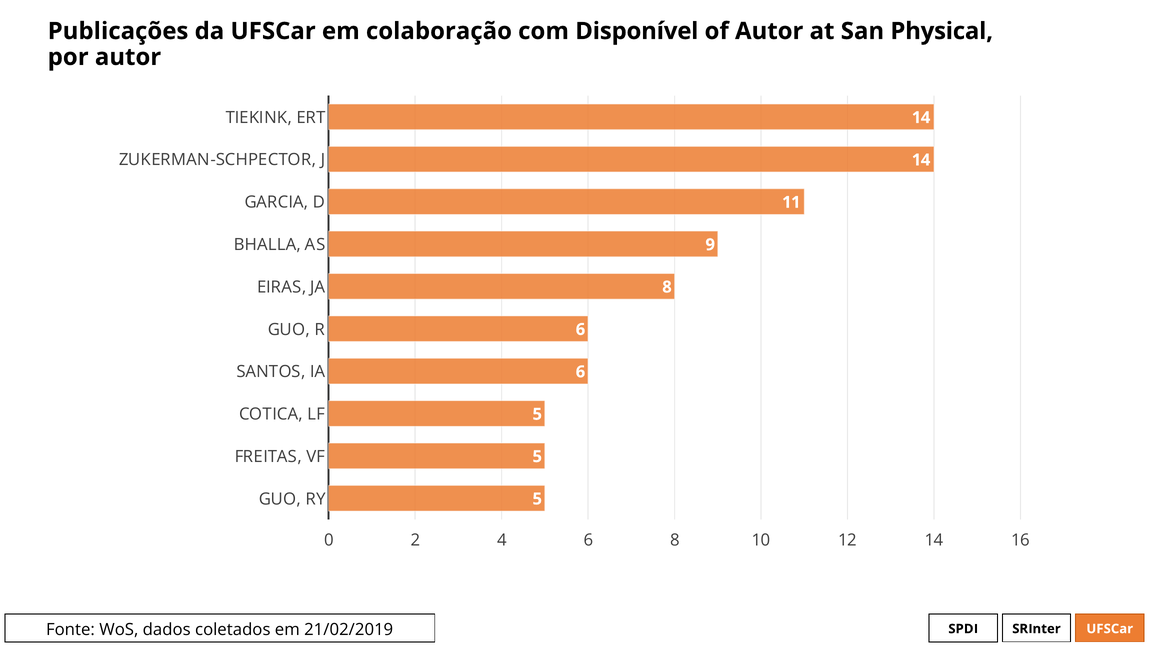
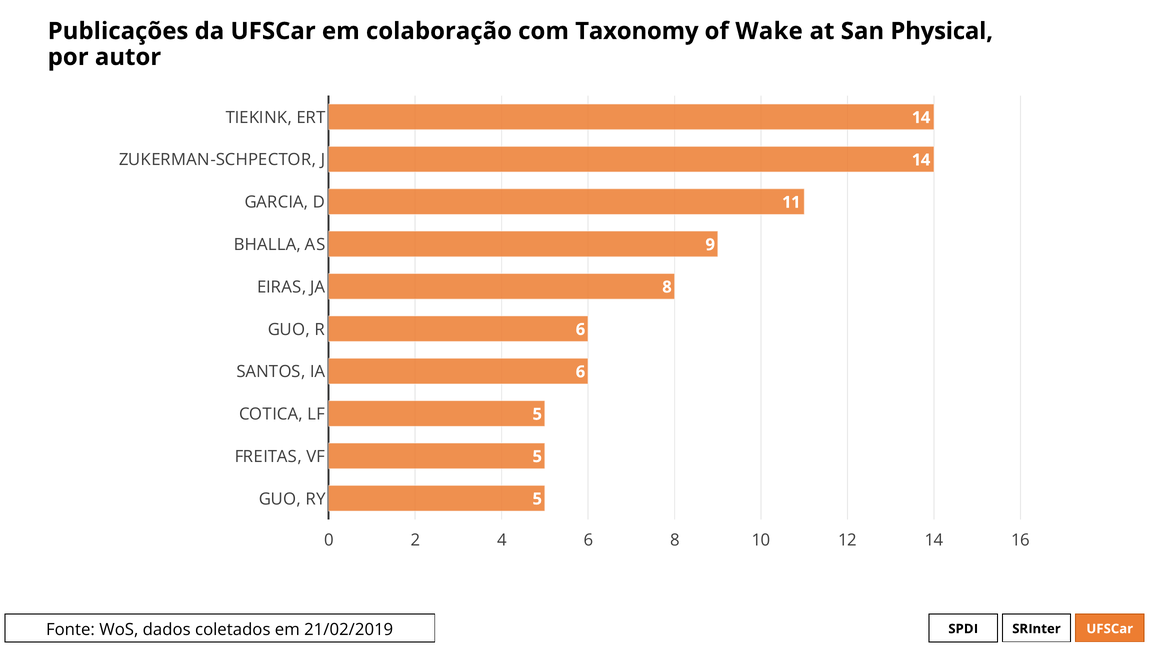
Disponível: Disponível -> Taxonomy (637, 31)
of Autor: Autor -> Wake (769, 31)
